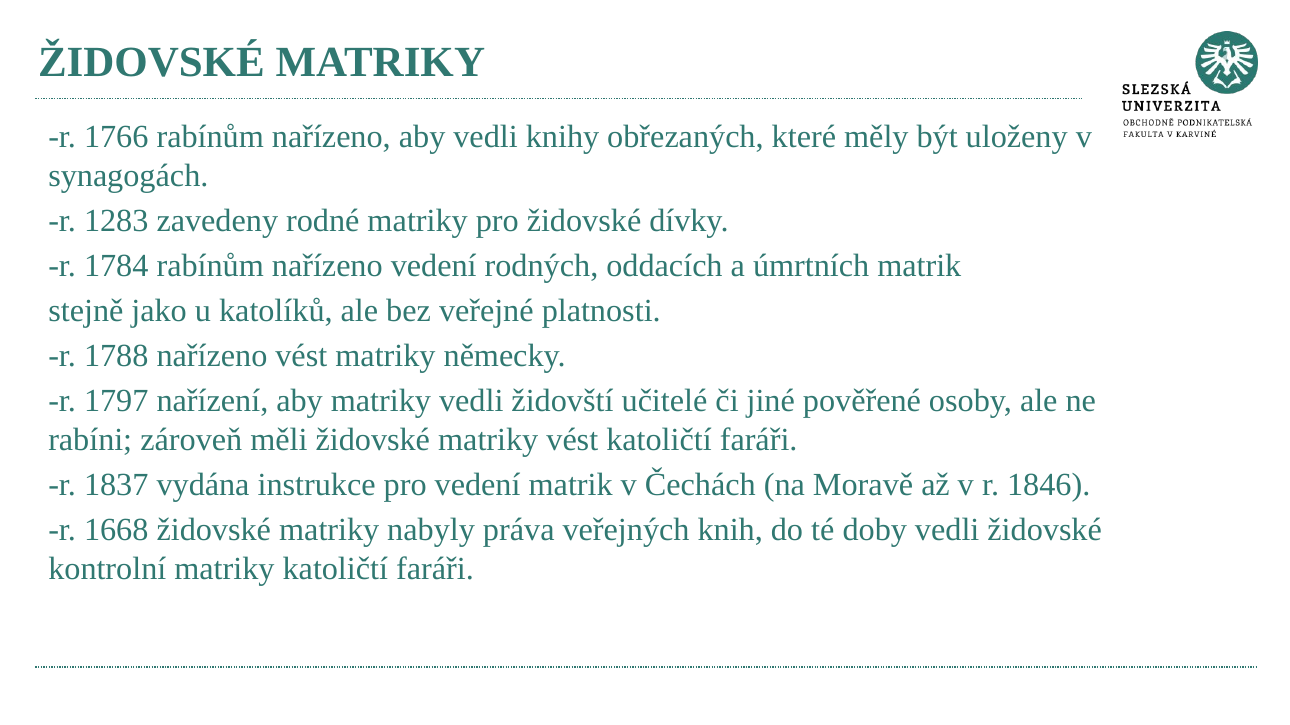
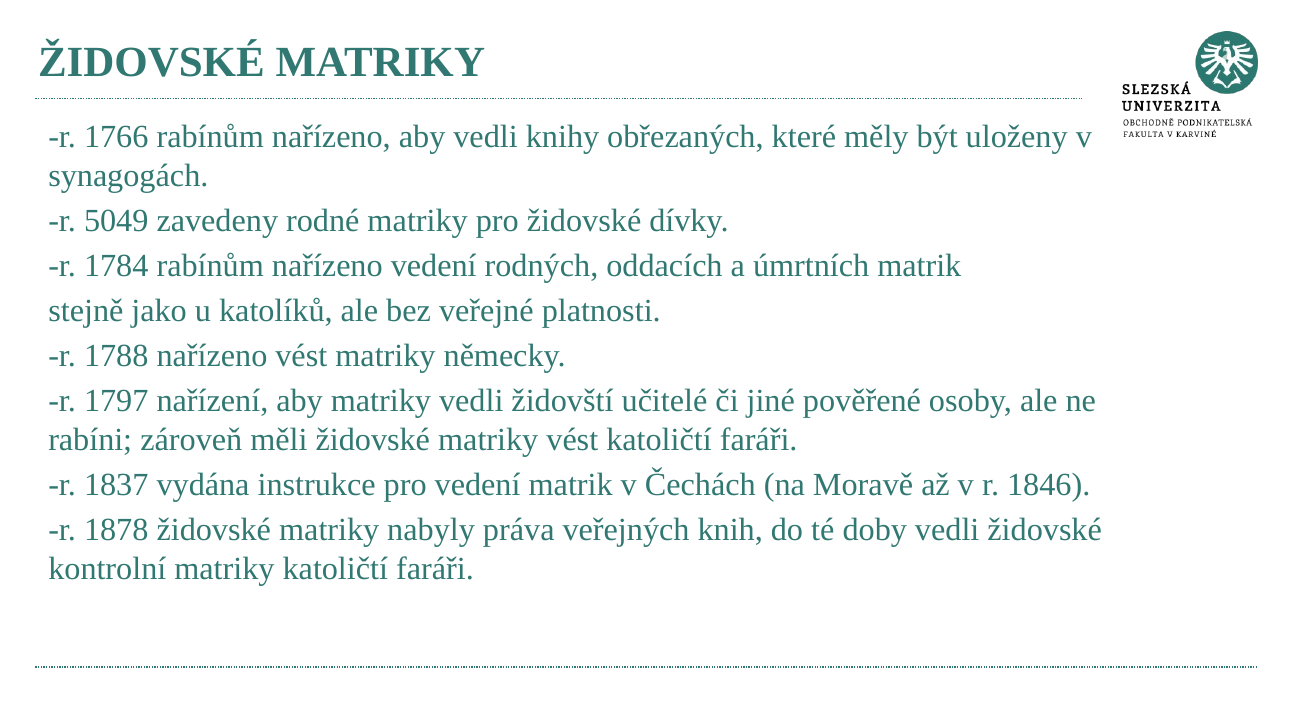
1283: 1283 -> 5049 (116, 221)
1668: 1668 -> 1878 (116, 530)
